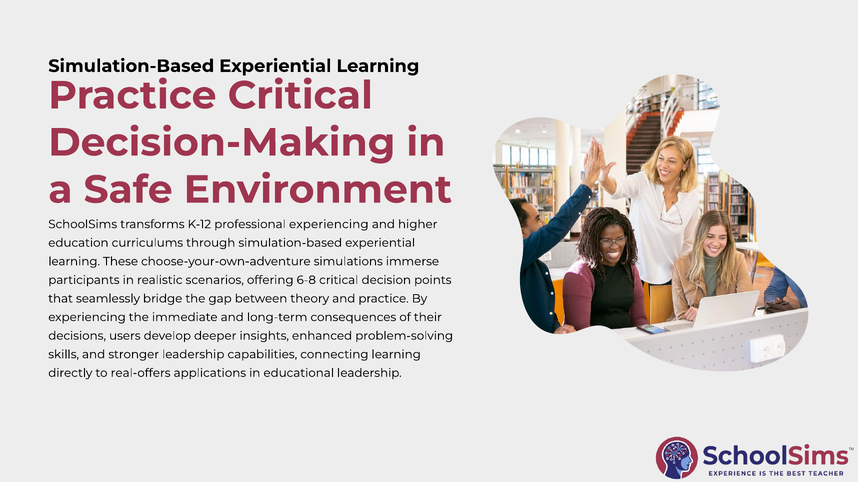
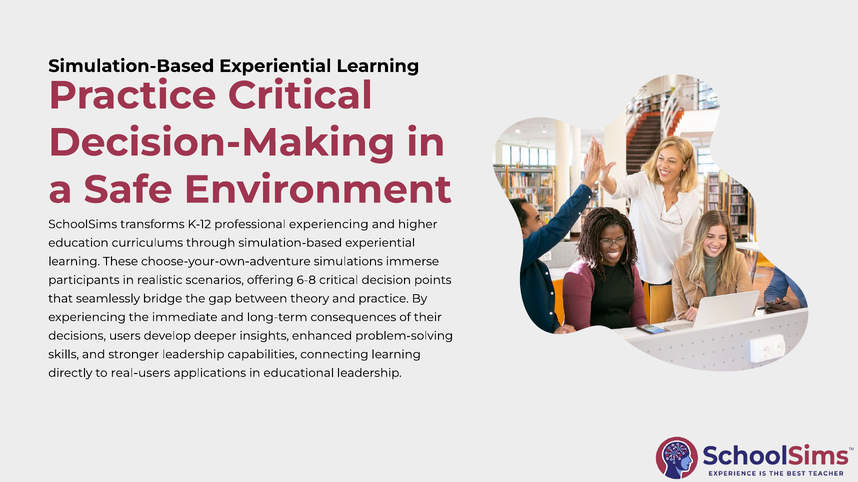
real-offers: real-offers -> real-users (141, 373)
